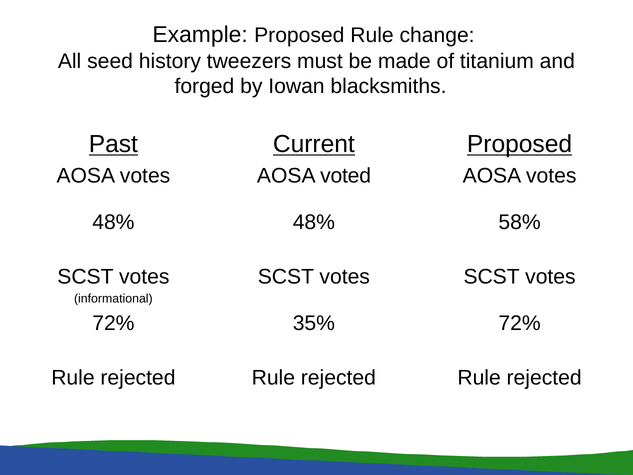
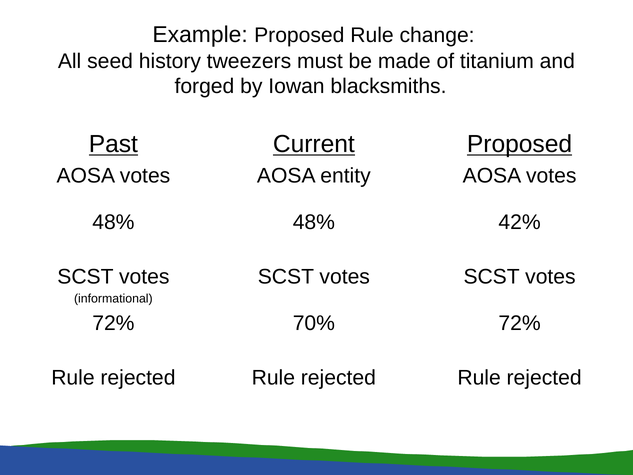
voted: voted -> entity (346, 176)
58%: 58% -> 42% (520, 222)
35%: 35% -> 70% (314, 323)
